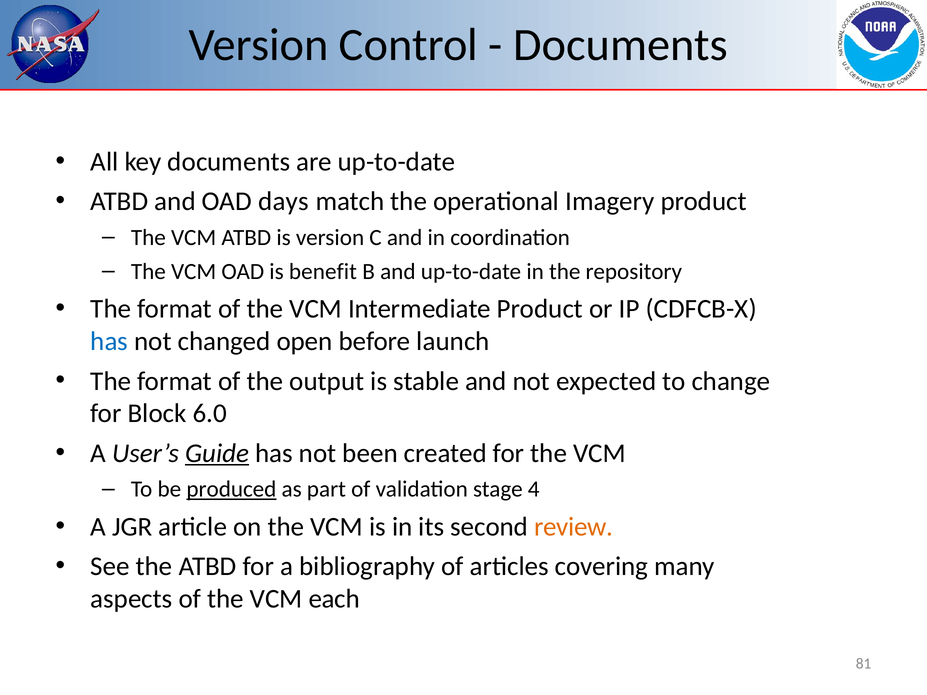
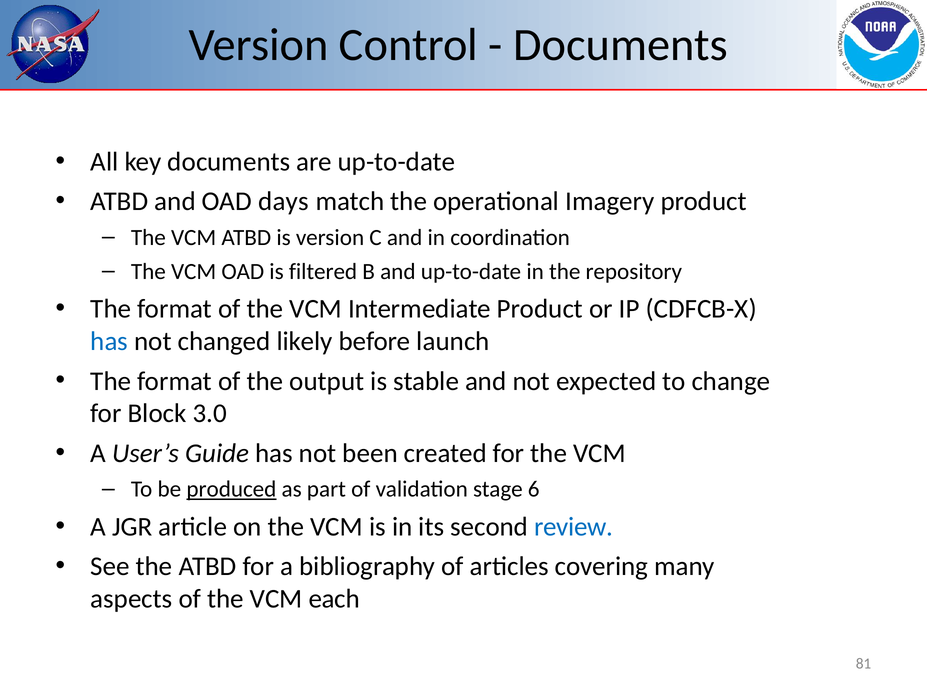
benefit: benefit -> filtered (323, 271)
open: open -> likely (305, 342)
6.0: 6.0 -> 3.0 (210, 414)
Guide underline: present -> none (217, 453)
4: 4 -> 6 (534, 489)
review colour: orange -> blue (574, 527)
